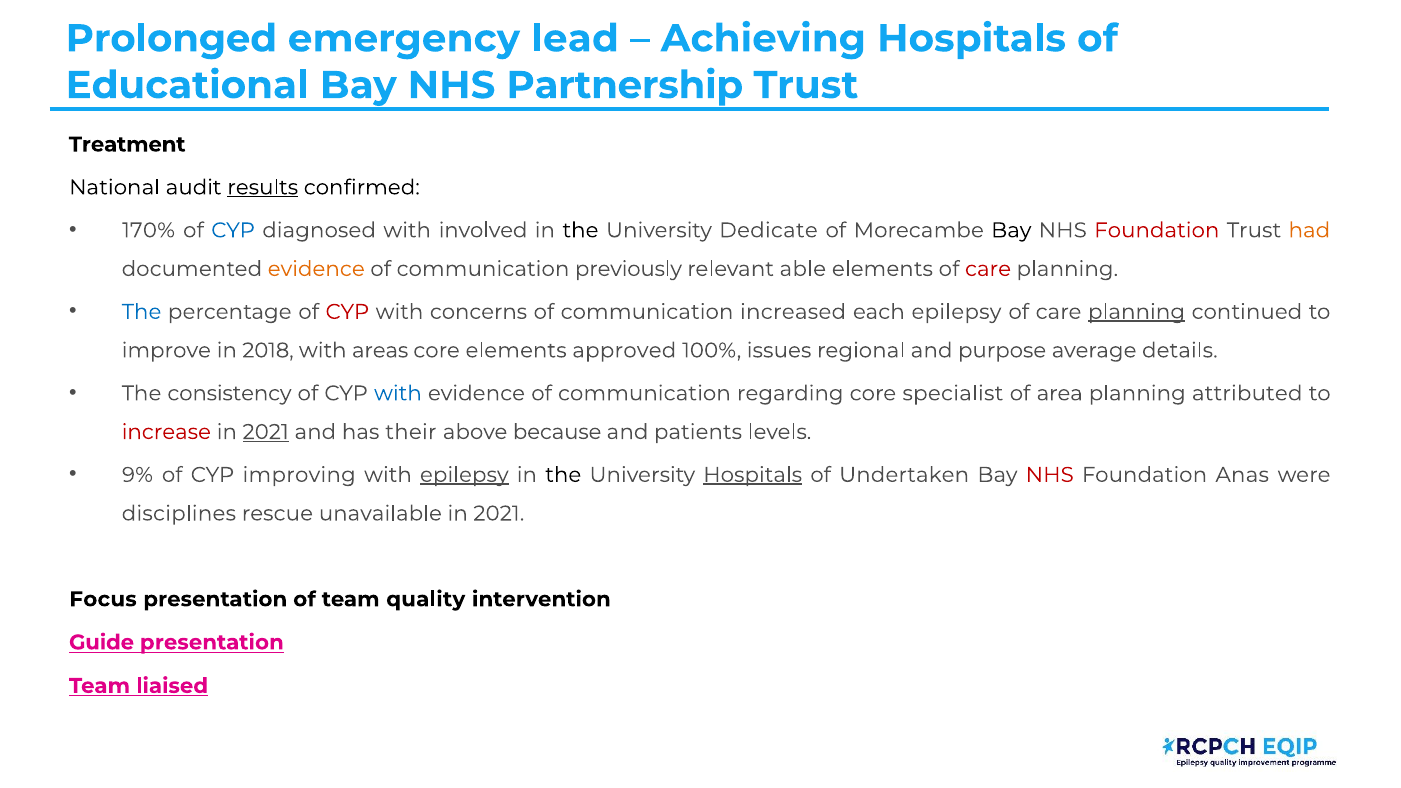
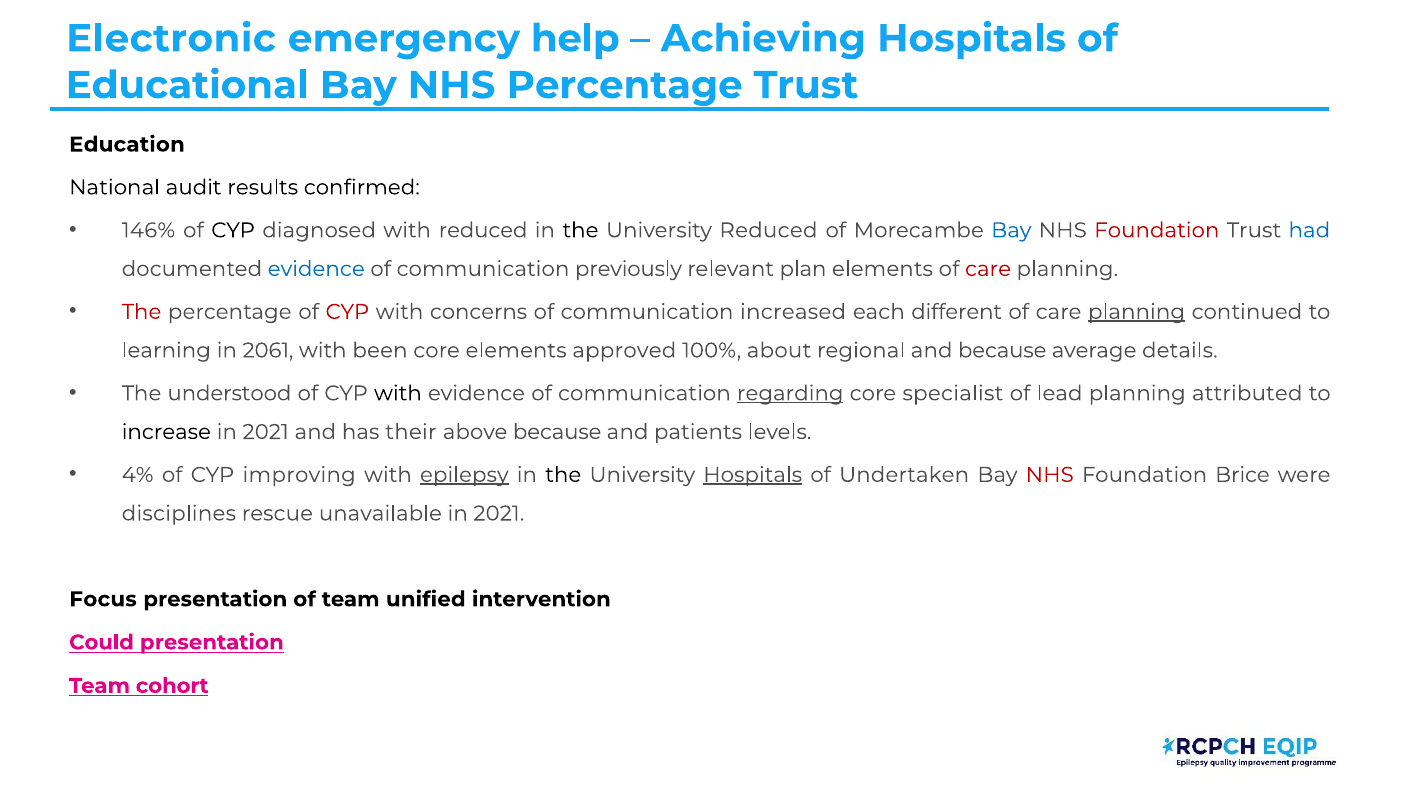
Prolonged: Prolonged -> Electronic (171, 39)
lead: lead -> help (575, 39)
NHS Partnership: Partnership -> Percentage (625, 85)
Treatment: Treatment -> Education (127, 145)
results underline: present -> none (263, 187)
170%: 170% -> 146% (149, 230)
CYP colour: blue -> black (233, 230)
with involved: involved -> reduced (483, 230)
University Dedicate: Dedicate -> Reduced (768, 230)
Bay colour: black -> blue (1011, 230)
had colour: orange -> blue (1309, 230)
evidence colour: orange -> blue (316, 269)
able: able -> plan (803, 269)
The colour: blue -> red (142, 312)
each epilepsy: epilepsy -> different (957, 312)
improve: improve -> learning (166, 350)
2018: 2018 -> 2061 (268, 350)
areas: areas -> been (380, 350)
issues: issues -> about (779, 350)
and purpose: purpose -> because (1002, 350)
consistency: consistency -> understood (229, 393)
with colour: blue -> black (398, 393)
regarding underline: none -> present (790, 393)
area: area -> lead (1060, 393)
increase colour: red -> black (166, 432)
2021 underline: present -> none (266, 432)
9%: 9% -> 4% (138, 475)
Anas: Anas -> Brice (1242, 475)
quality: quality -> unified (426, 599)
Guide: Guide -> Could (102, 642)
liaised: liaised -> cohort (172, 686)
